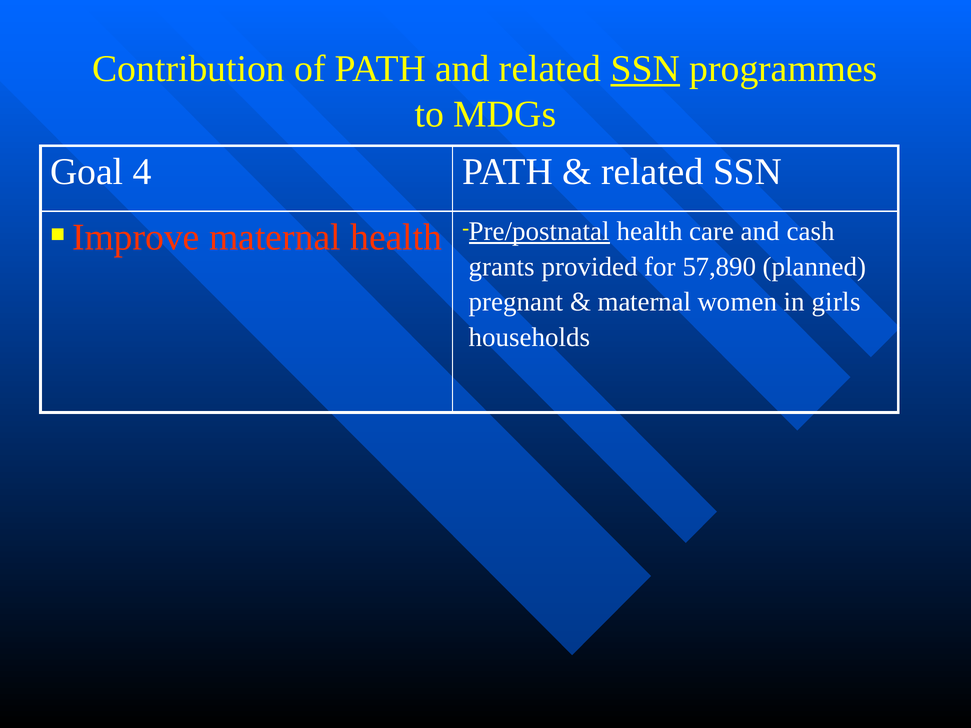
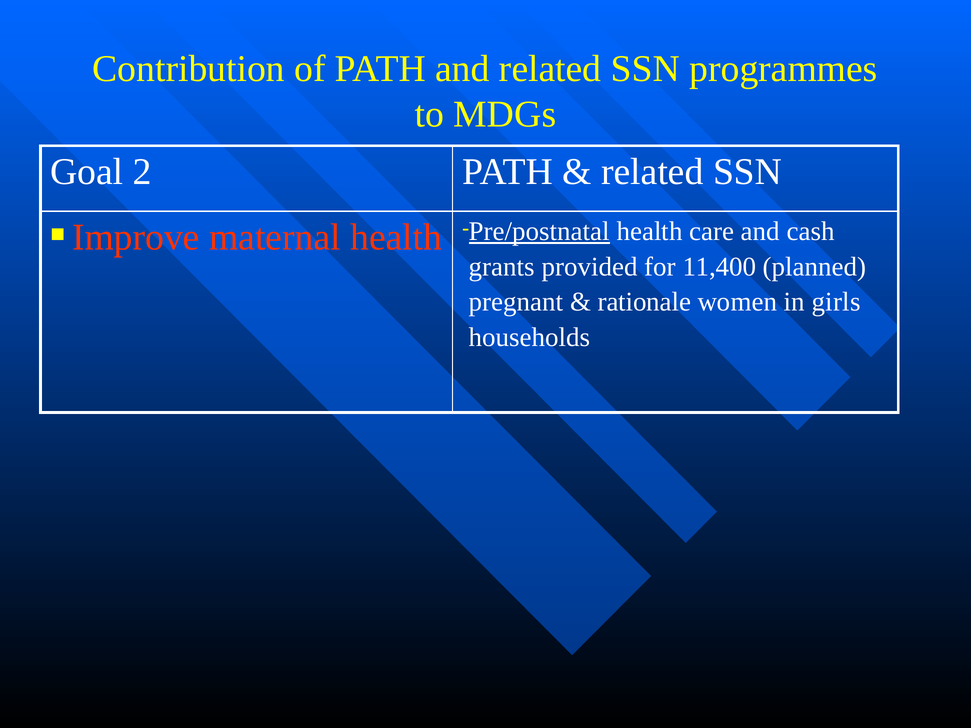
SSN underline: present -> none (645, 69)
4: 4 -> 2 (142, 172)
57,890: 57,890 -> 11,400 (719, 267)
maternal: maternal -> rationale (644, 302)
